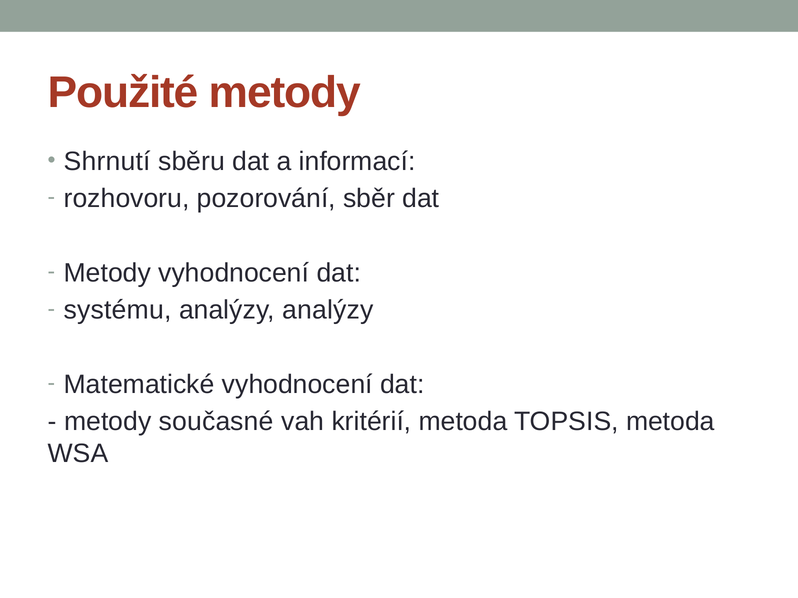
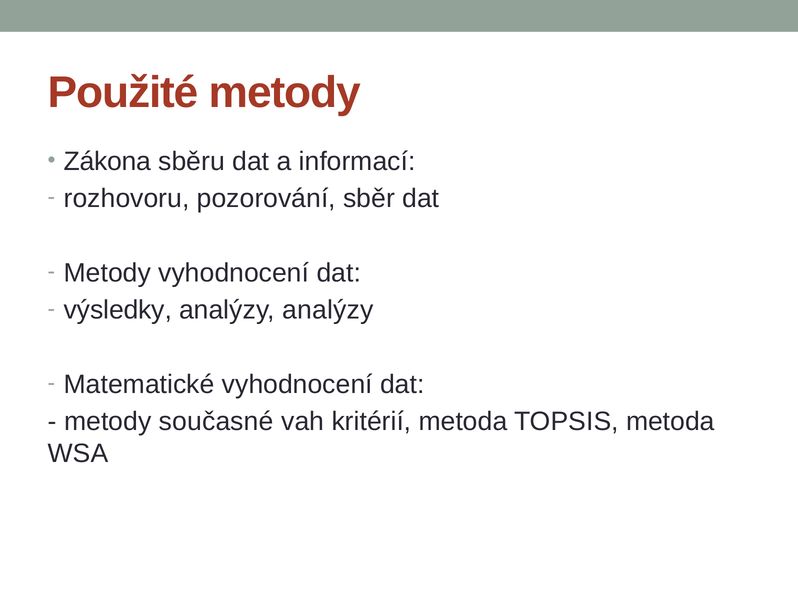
Shrnutí: Shrnutí -> Zákona (108, 161)
systému: systému -> výsledky (118, 310)
